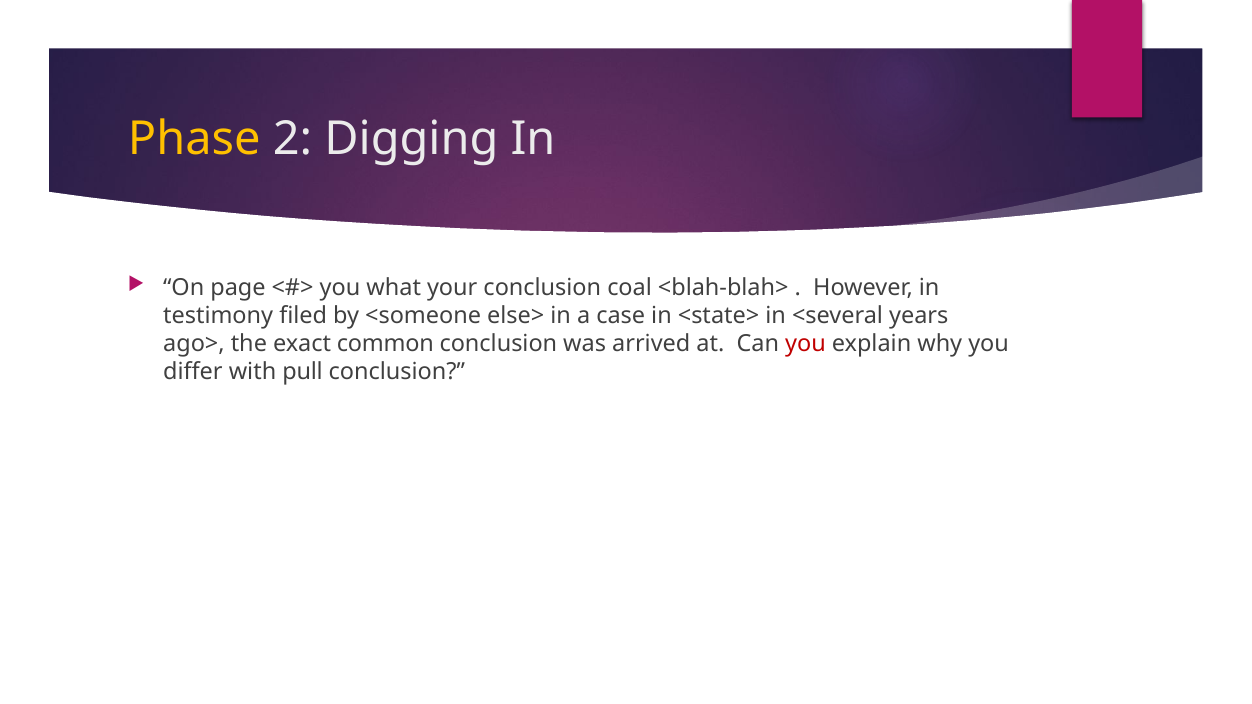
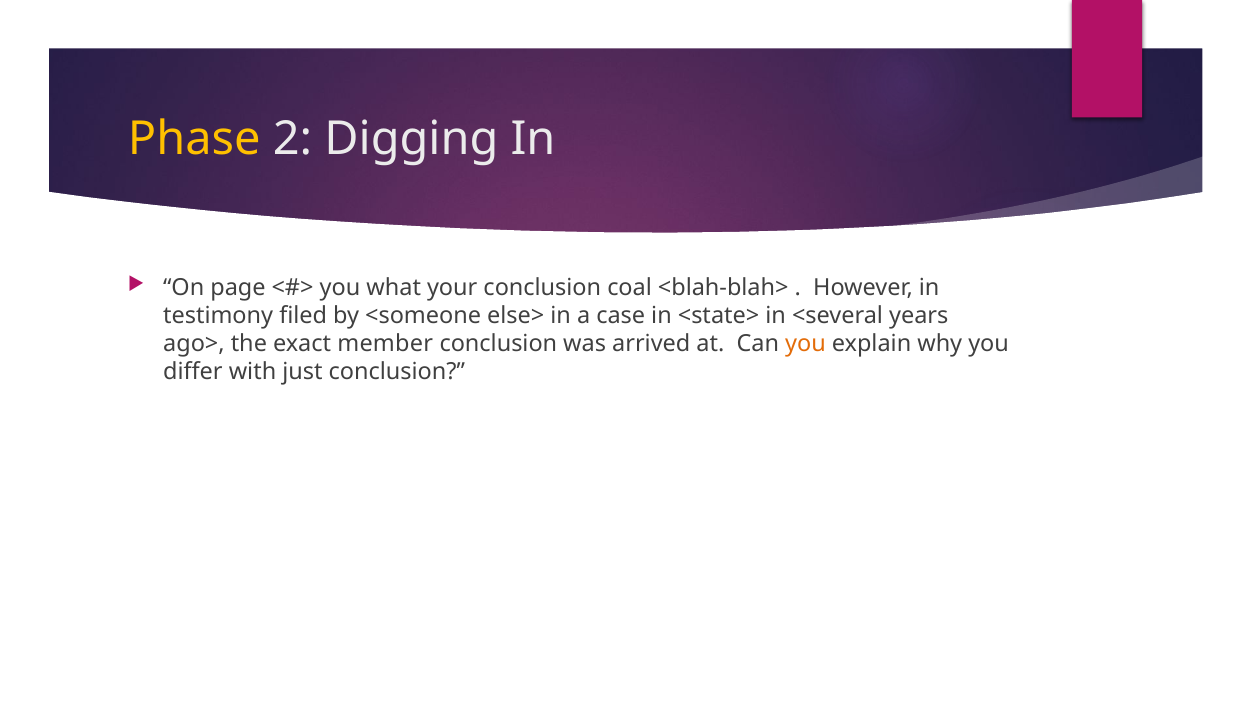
common: common -> member (385, 344)
you colour: red -> orange (805, 344)
pull: pull -> just (302, 372)
